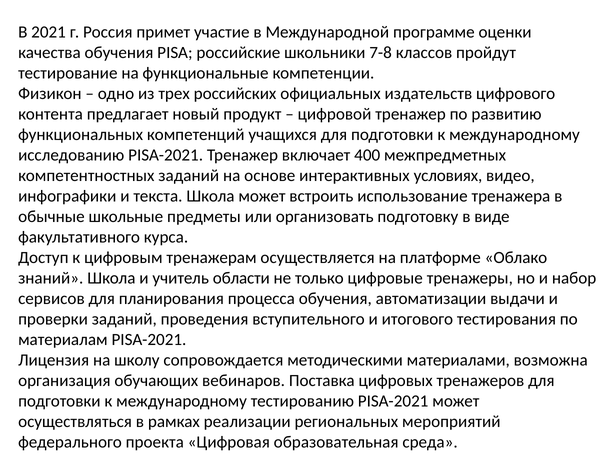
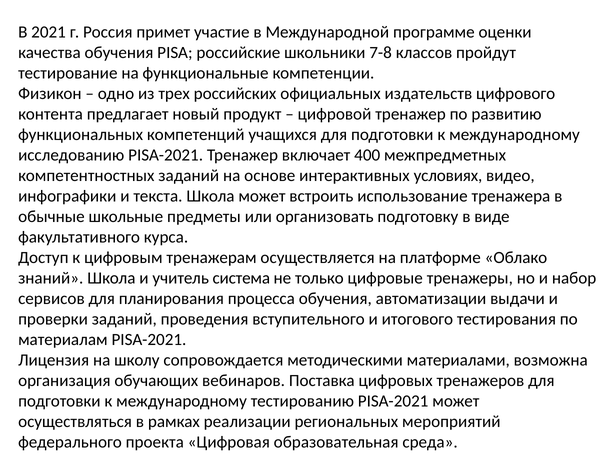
области: области -> система (241, 278)
